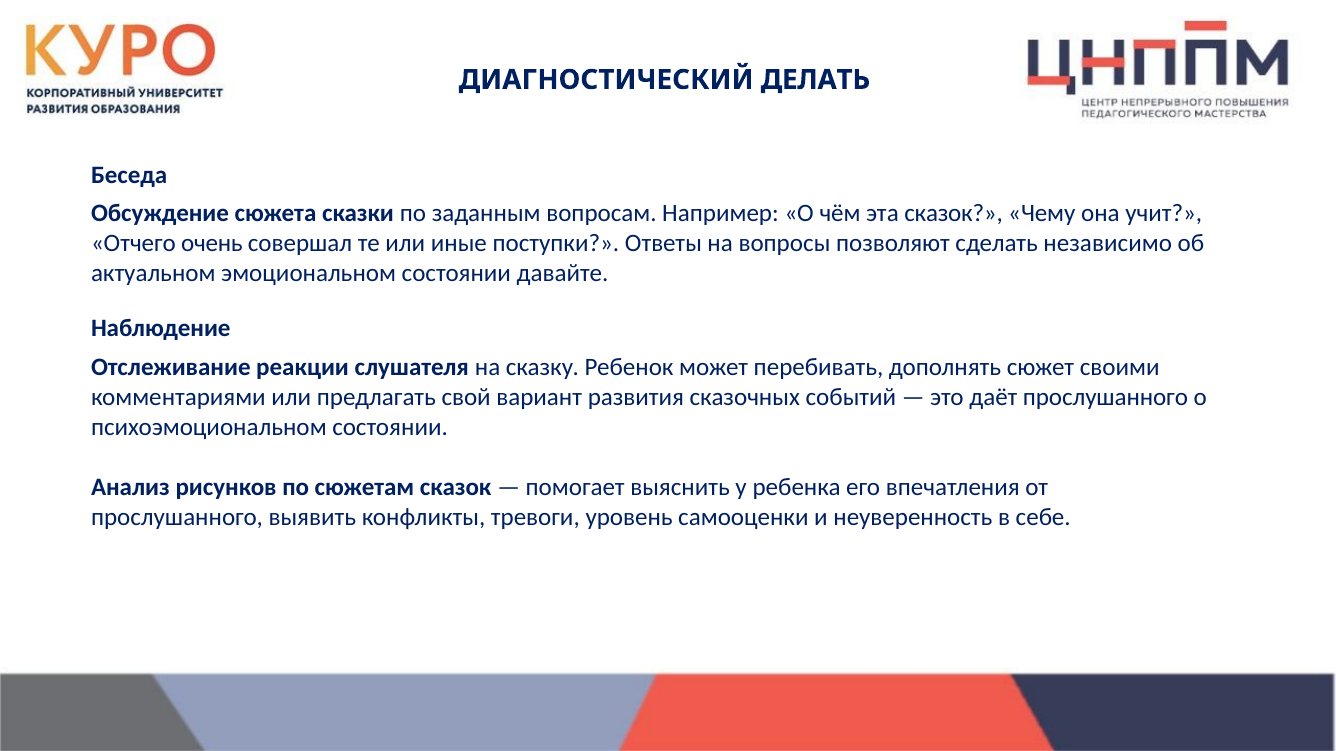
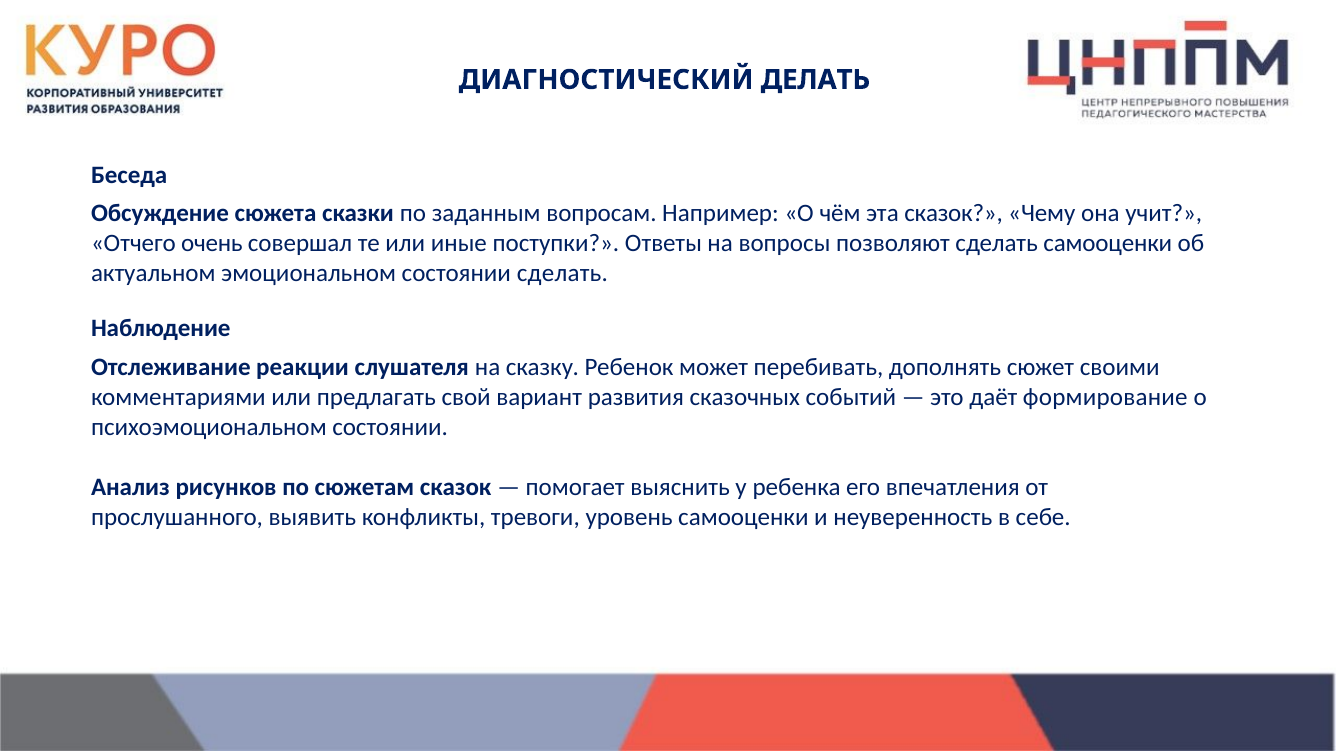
сделать независимо: независимо -> самооценки (1108, 243)
состоянии давайте: давайте -> сделать (562, 274)
даёт прослушанного: прослушанного -> формирование (1105, 397)
